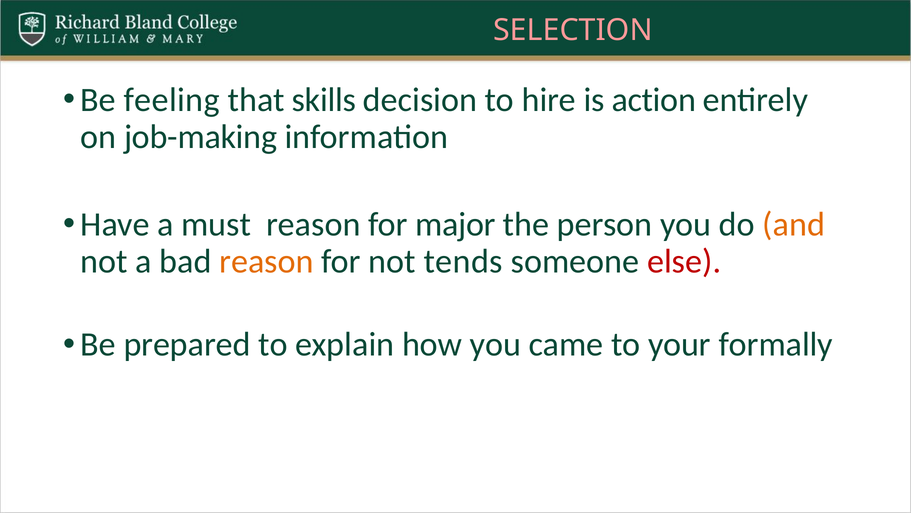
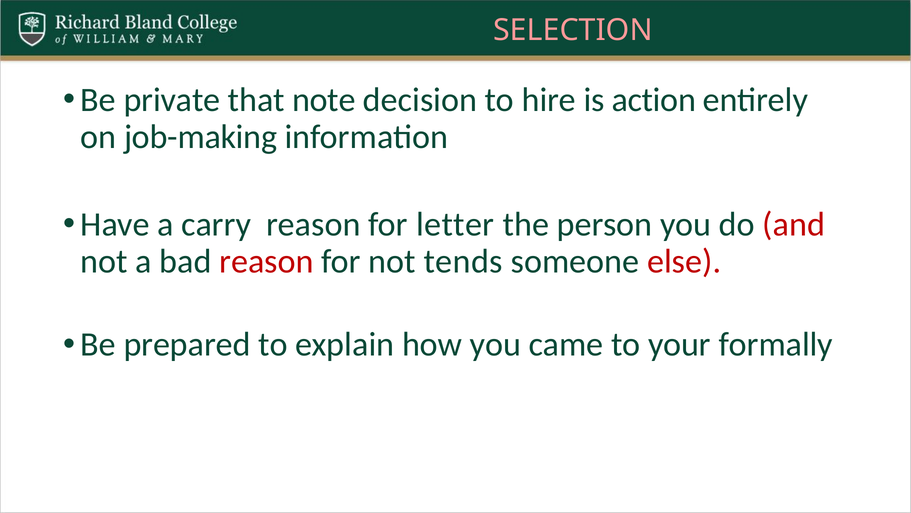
feeling: feeling -> private (172, 100)
skills: skills -> note (324, 100)
must: must -> carry (216, 224)
major: major -> letter (455, 224)
and colour: orange -> red (794, 224)
reason colour: orange -> red (266, 261)
